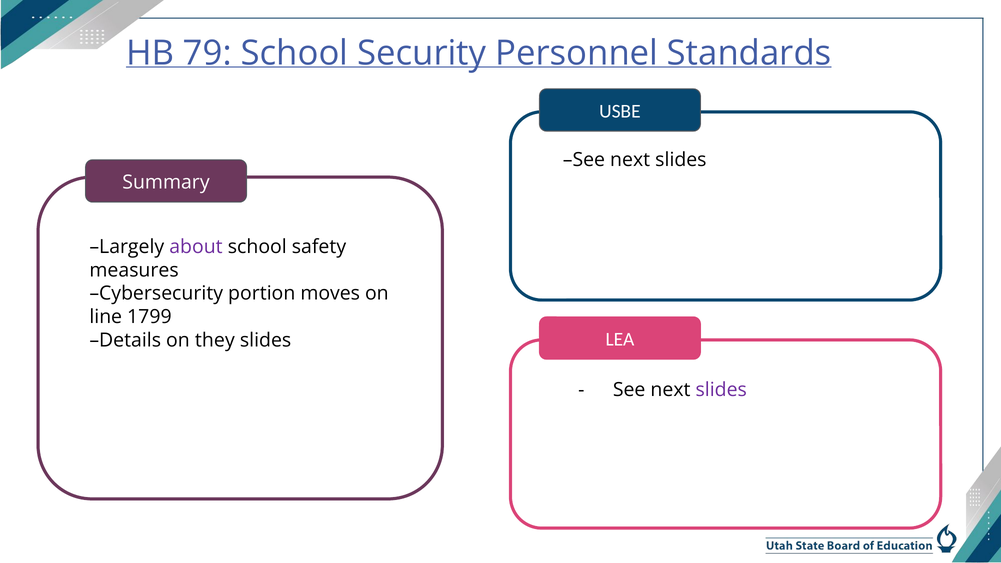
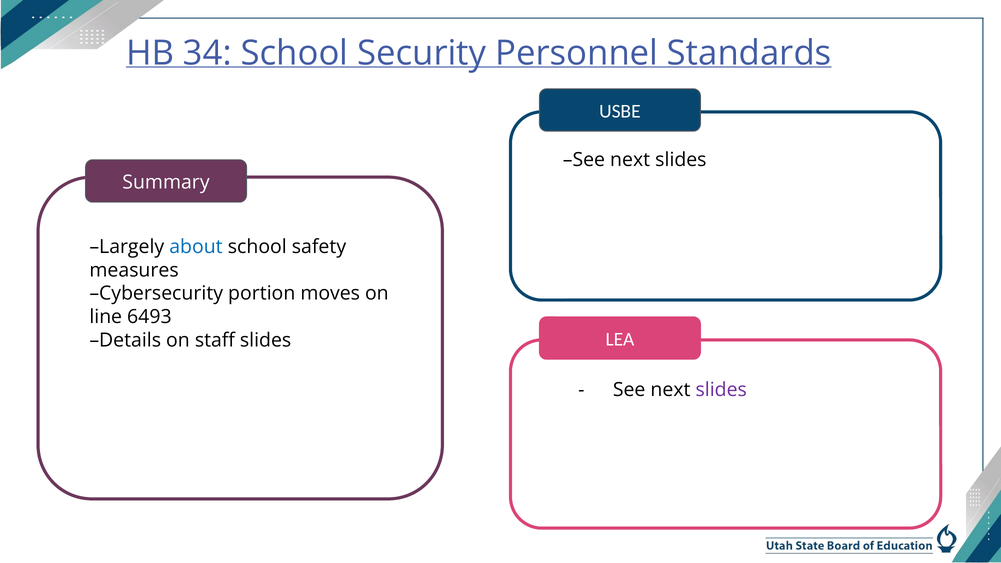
79: 79 -> 34 (207, 53)
about colour: purple -> blue (196, 247)
1799: 1799 -> 6493 (149, 317)
they: they -> staff (215, 340)
